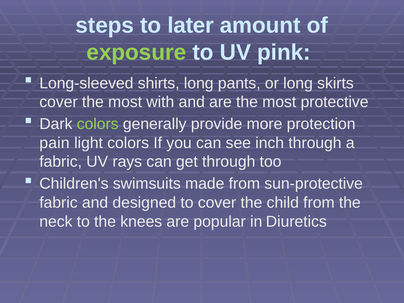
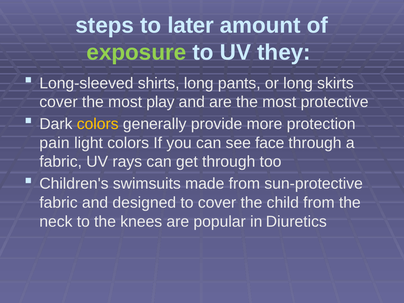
pink: pink -> they (284, 52)
with: with -> play (160, 102)
colors colour: light green -> yellow (98, 124)
inch: inch -> face (270, 143)
